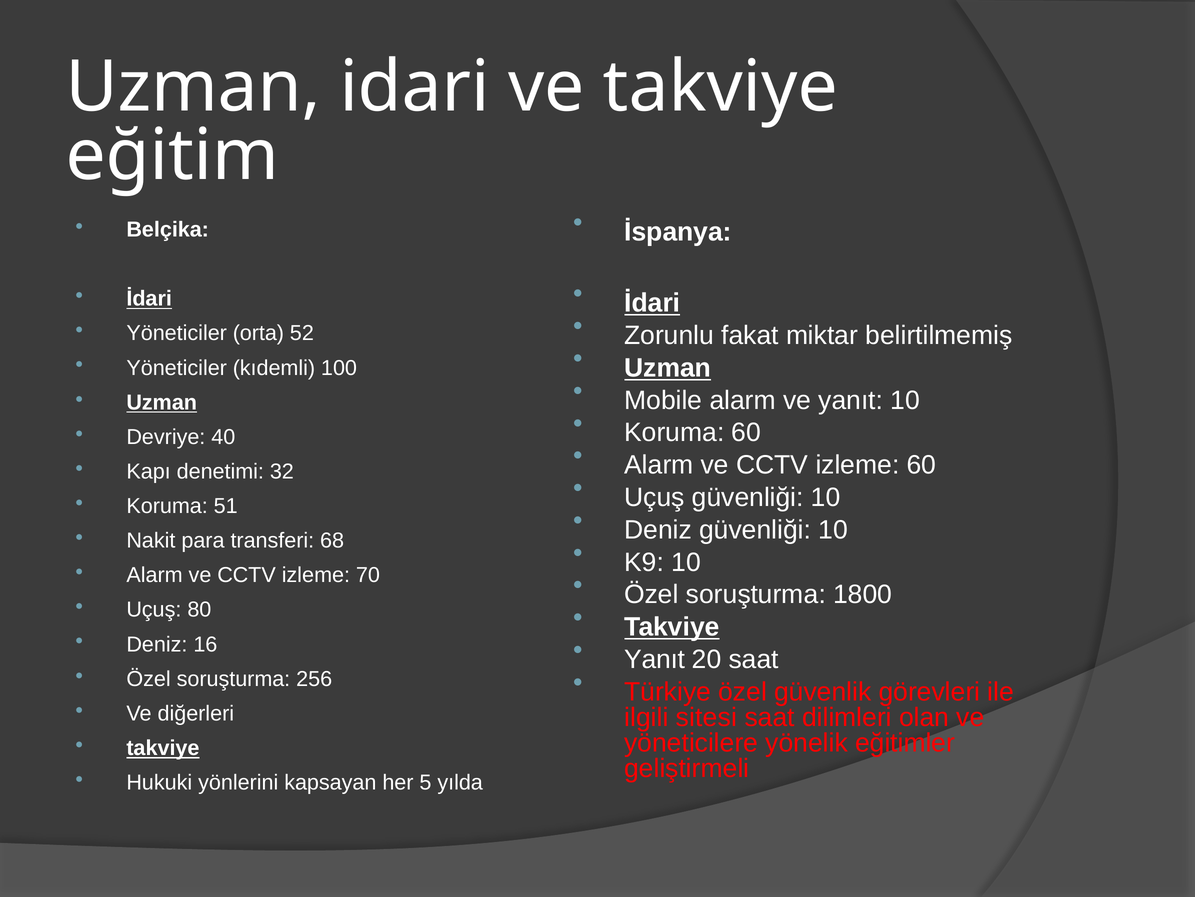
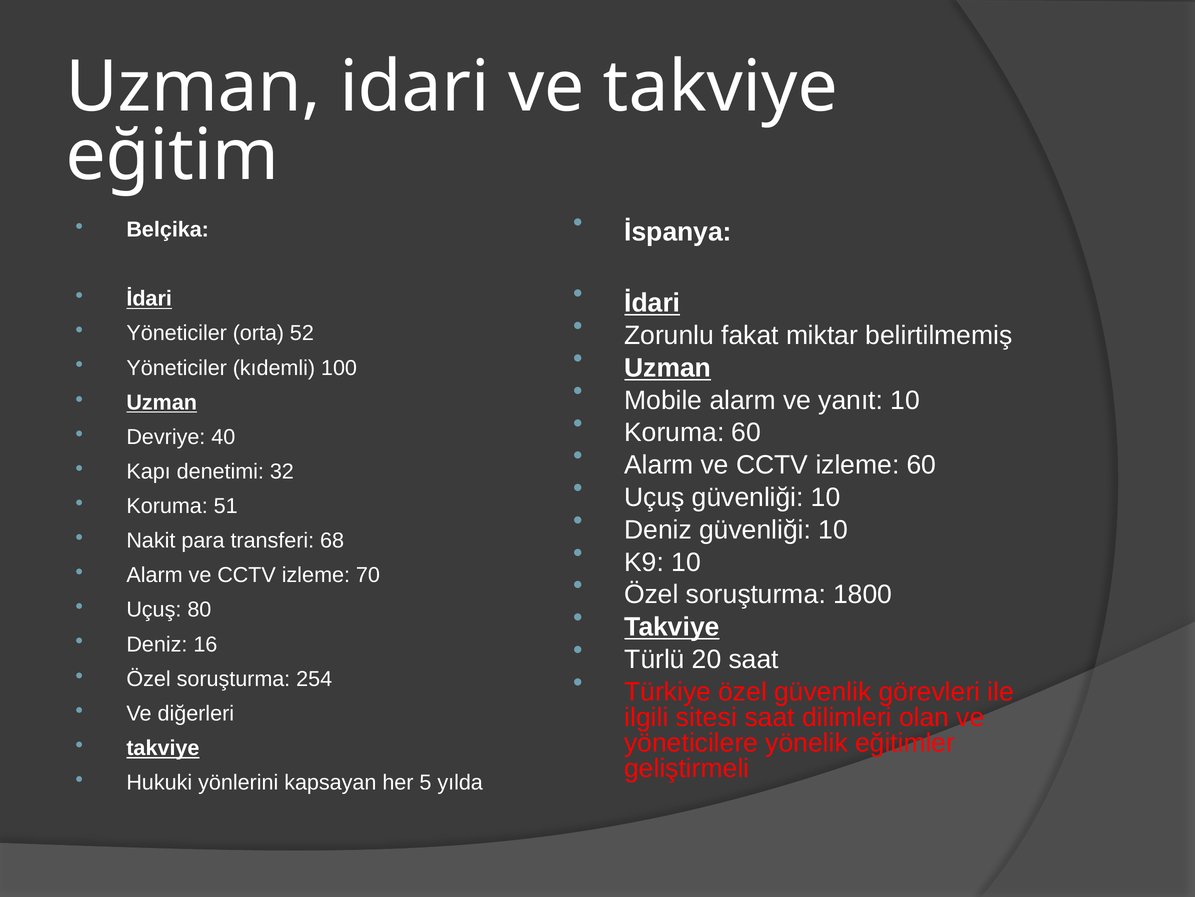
Yanıt: Yanıt -> Türlü (655, 659)
256: 256 -> 254 (314, 678)
